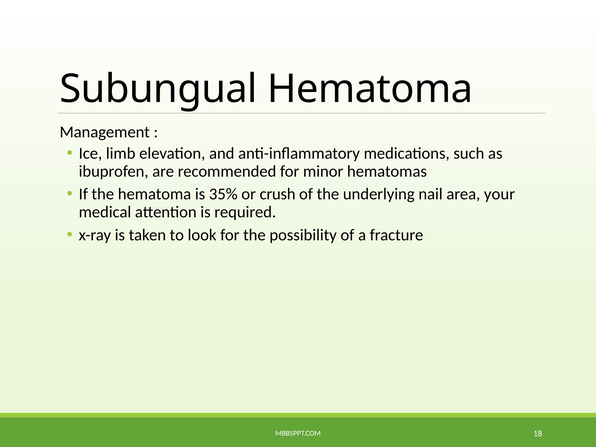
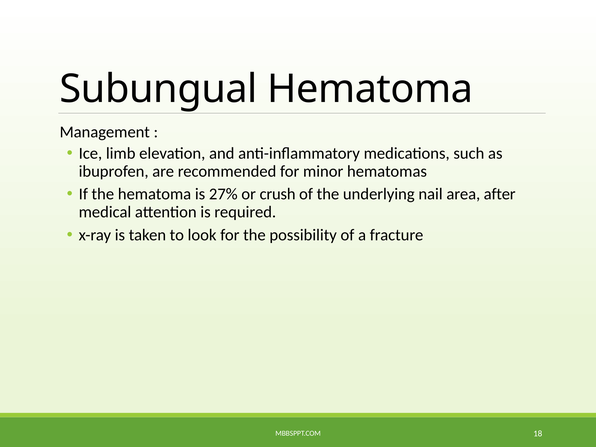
35%: 35% -> 27% (223, 194)
your: your -> after (500, 194)
